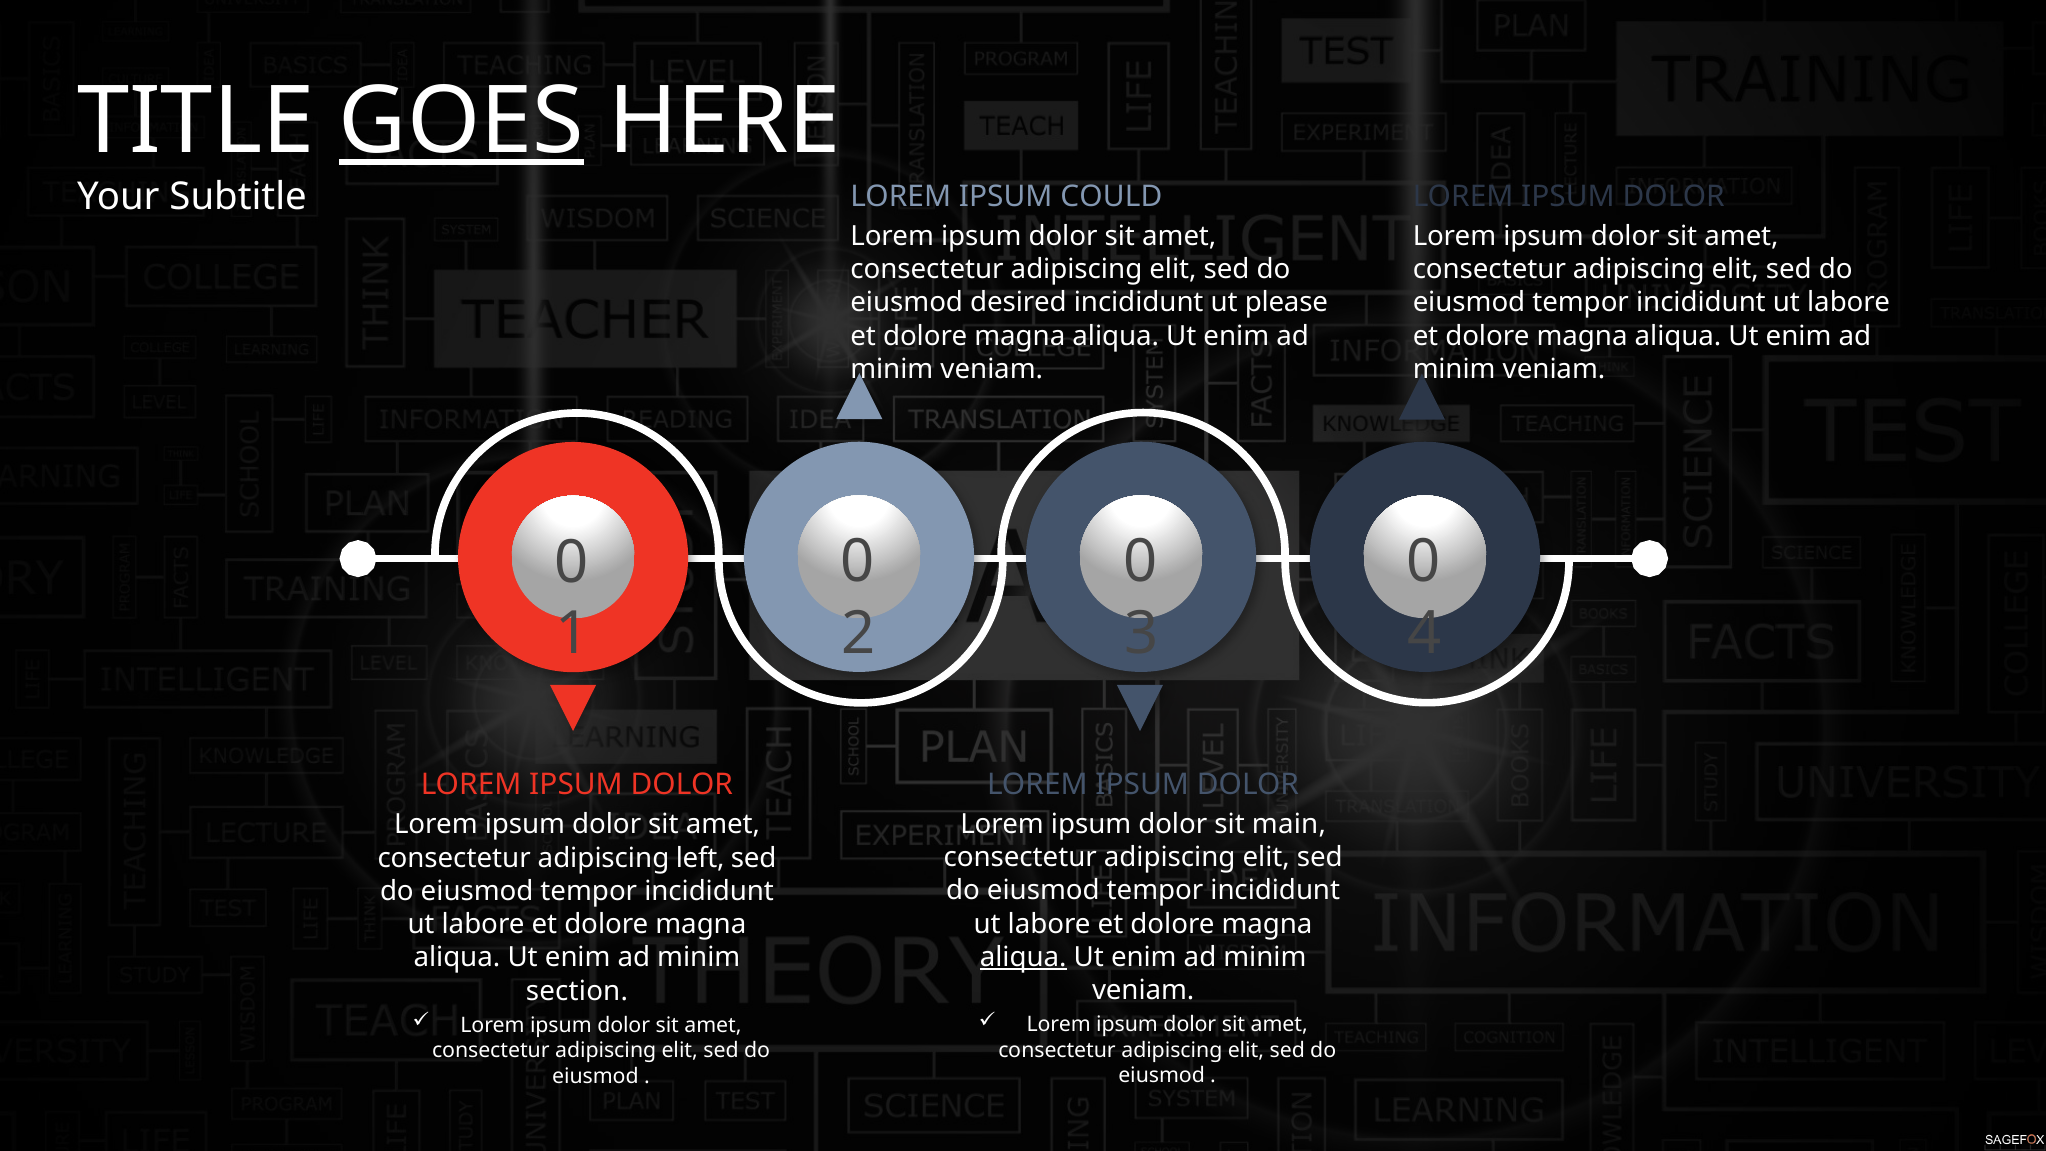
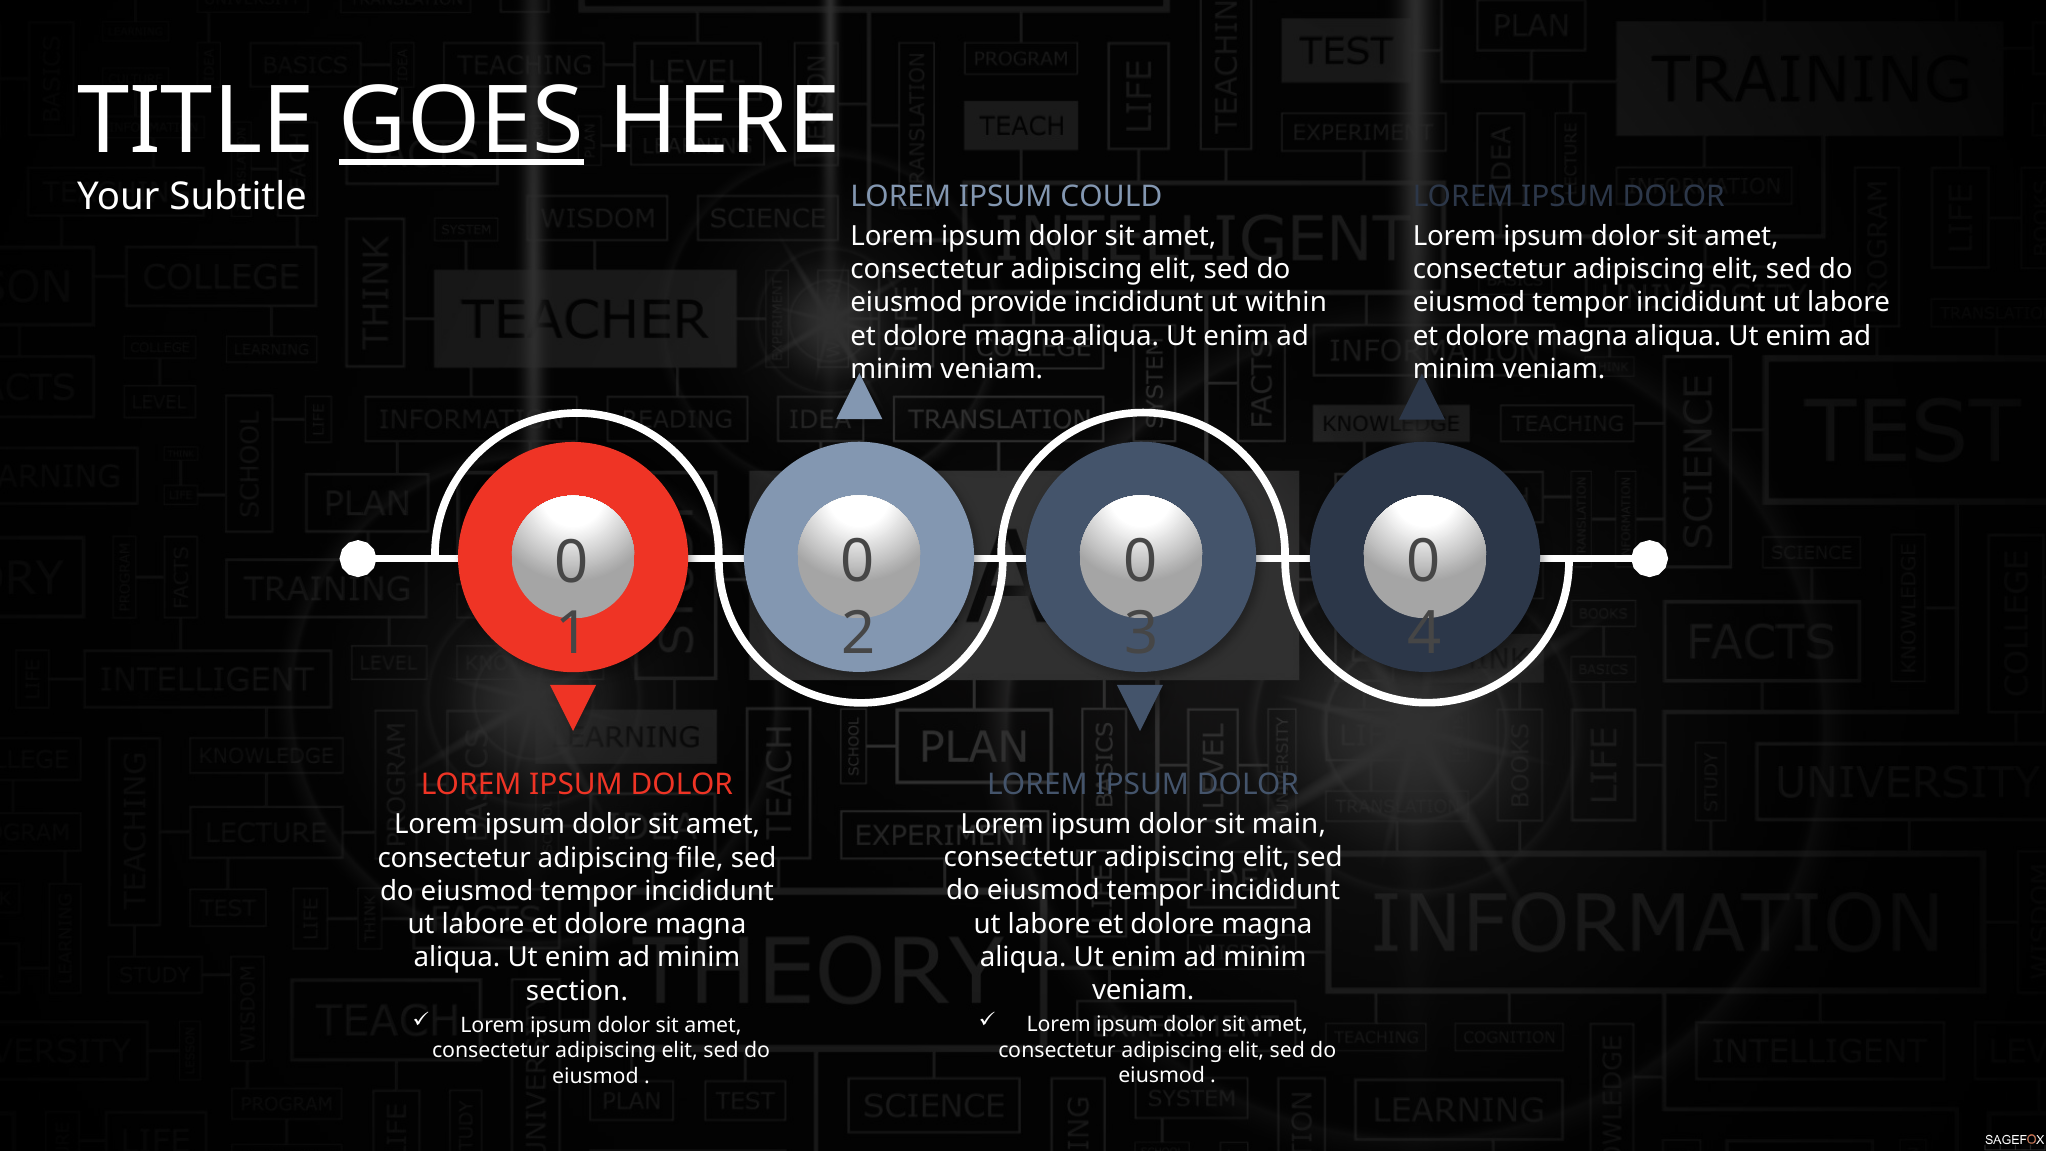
desired: desired -> provide (1019, 303)
please: please -> within (1286, 303)
left: left -> file (700, 858)
aliqua underline: present -> none (1023, 957)
